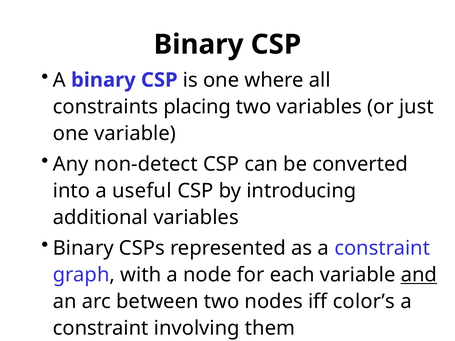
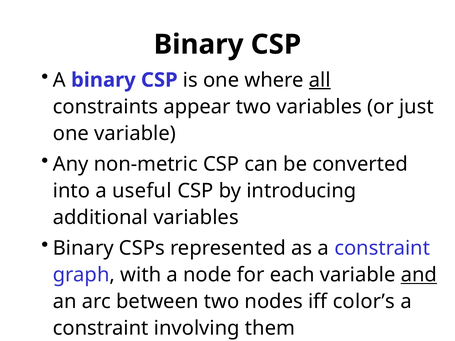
all underline: none -> present (320, 80)
placing: placing -> appear (197, 107)
non-detect: non-detect -> non-metric (146, 164)
